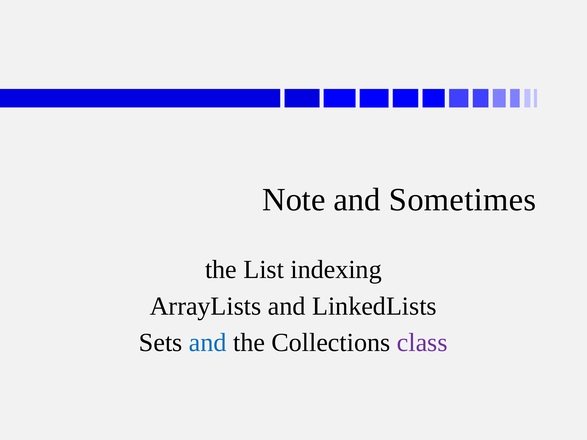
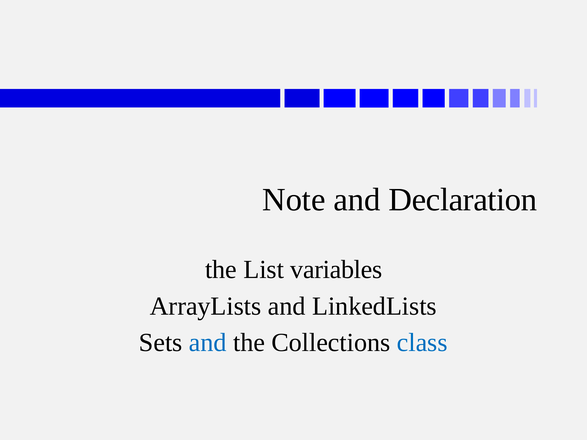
Sometimes: Sometimes -> Declaration (463, 200)
indexing: indexing -> variables (336, 270)
class colour: purple -> blue (422, 343)
